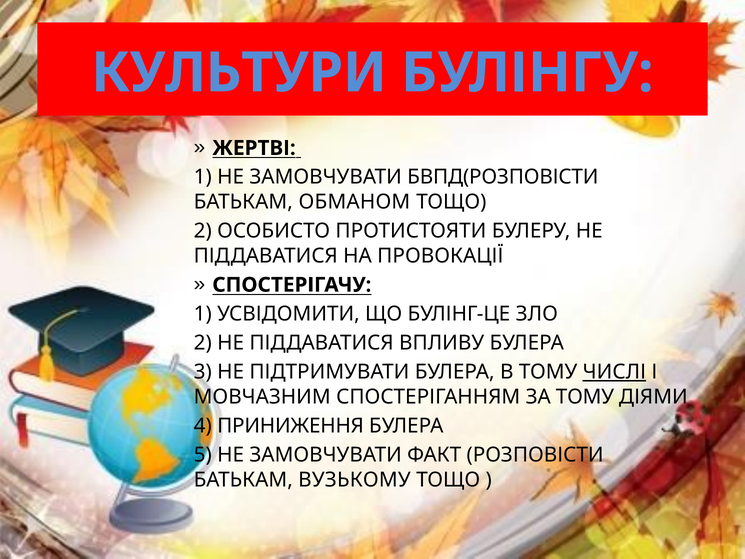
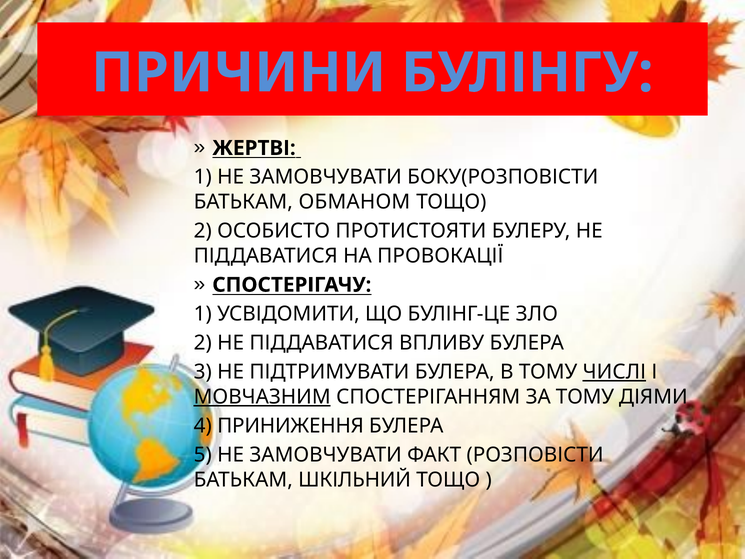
КУЛЬТУРИ: КУЛЬТУРИ -> ПРИЧИНИ (239, 73)
БВПД(РОЗПОВІСТИ: БВПД(РОЗПОВІСТИ -> БОКУ(РОЗПОВІСТИ (503, 177)
МОВЧАЗНИМ underline: none -> present (262, 397)
ВУЗЬКОМУ: ВУЗЬКОМУ -> ШКІЛЬНИЙ (355, 480)
